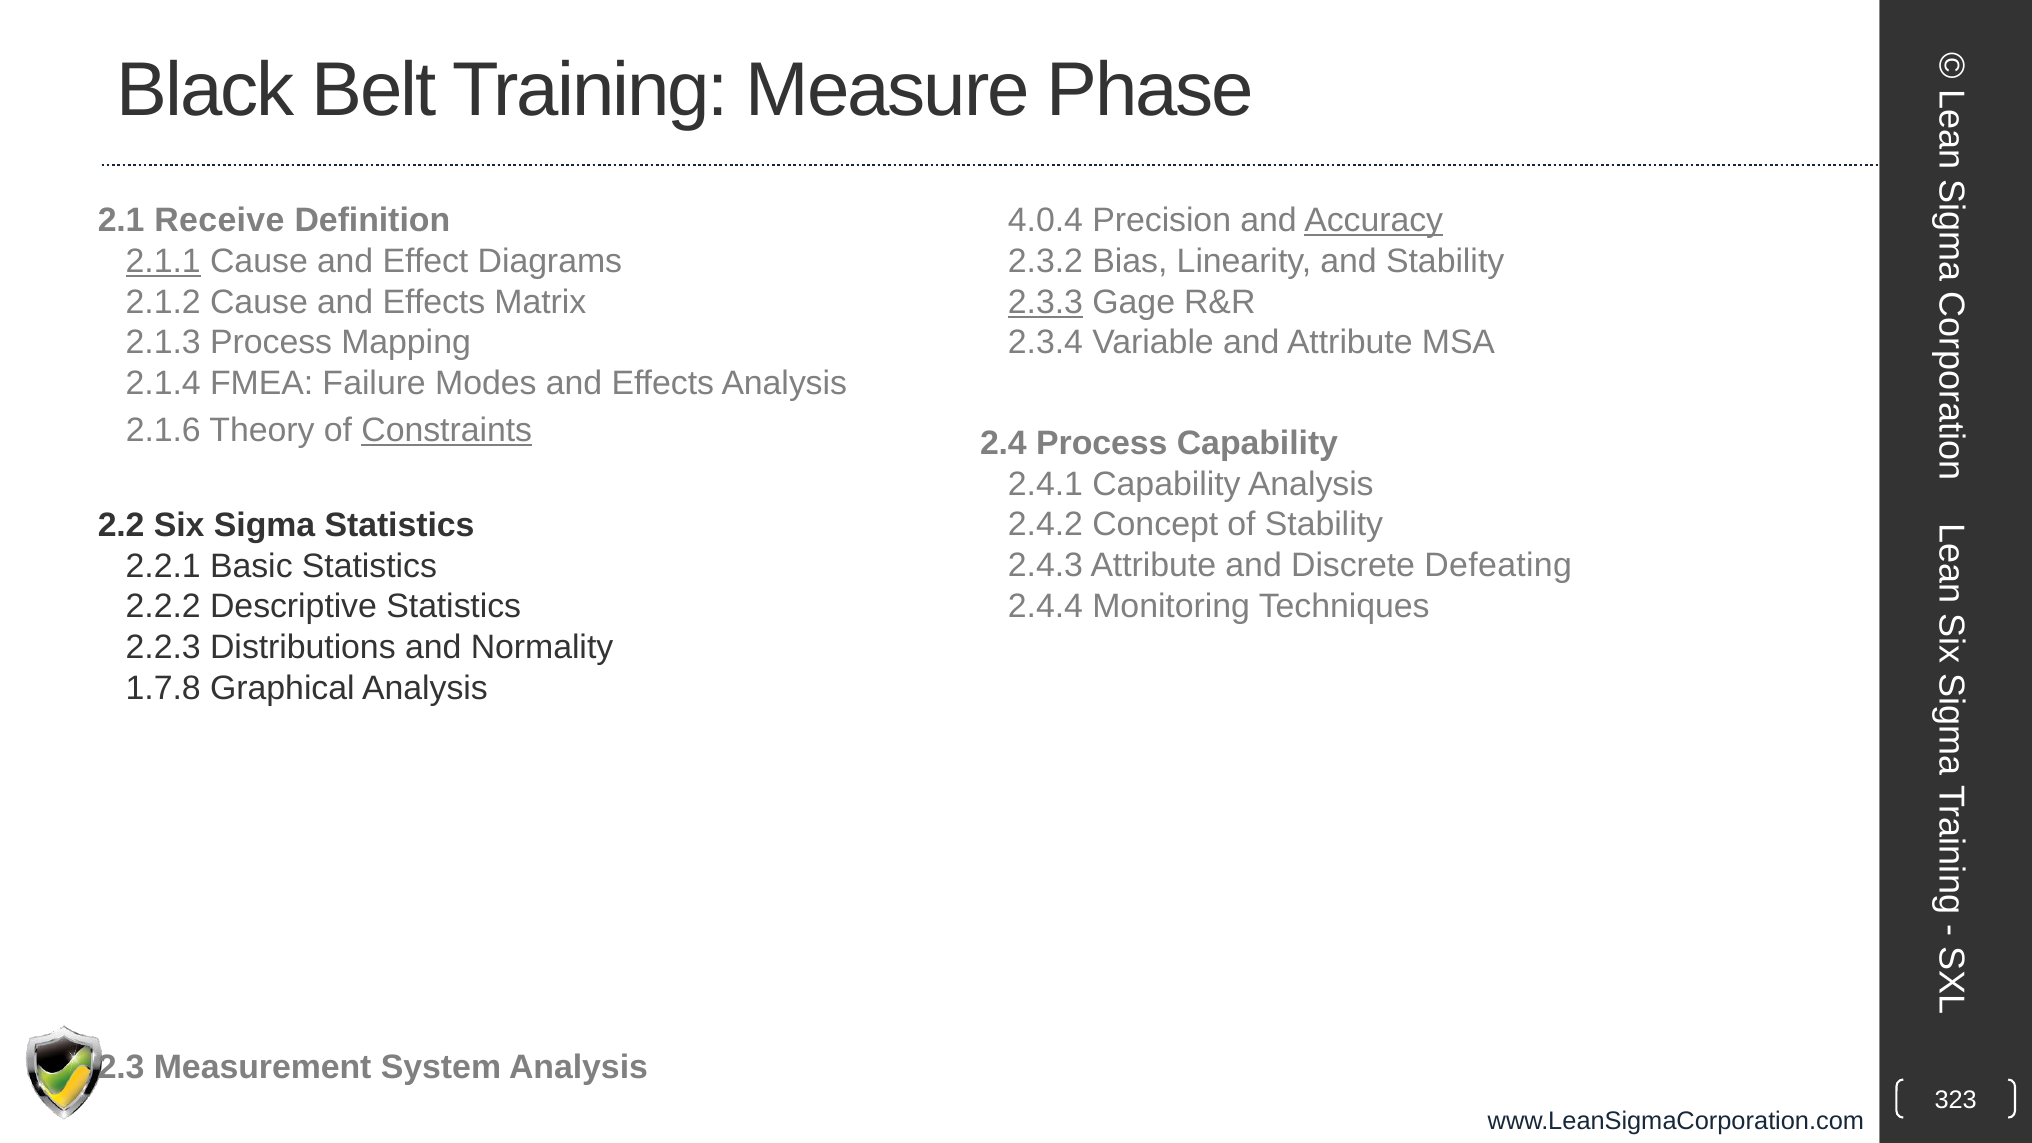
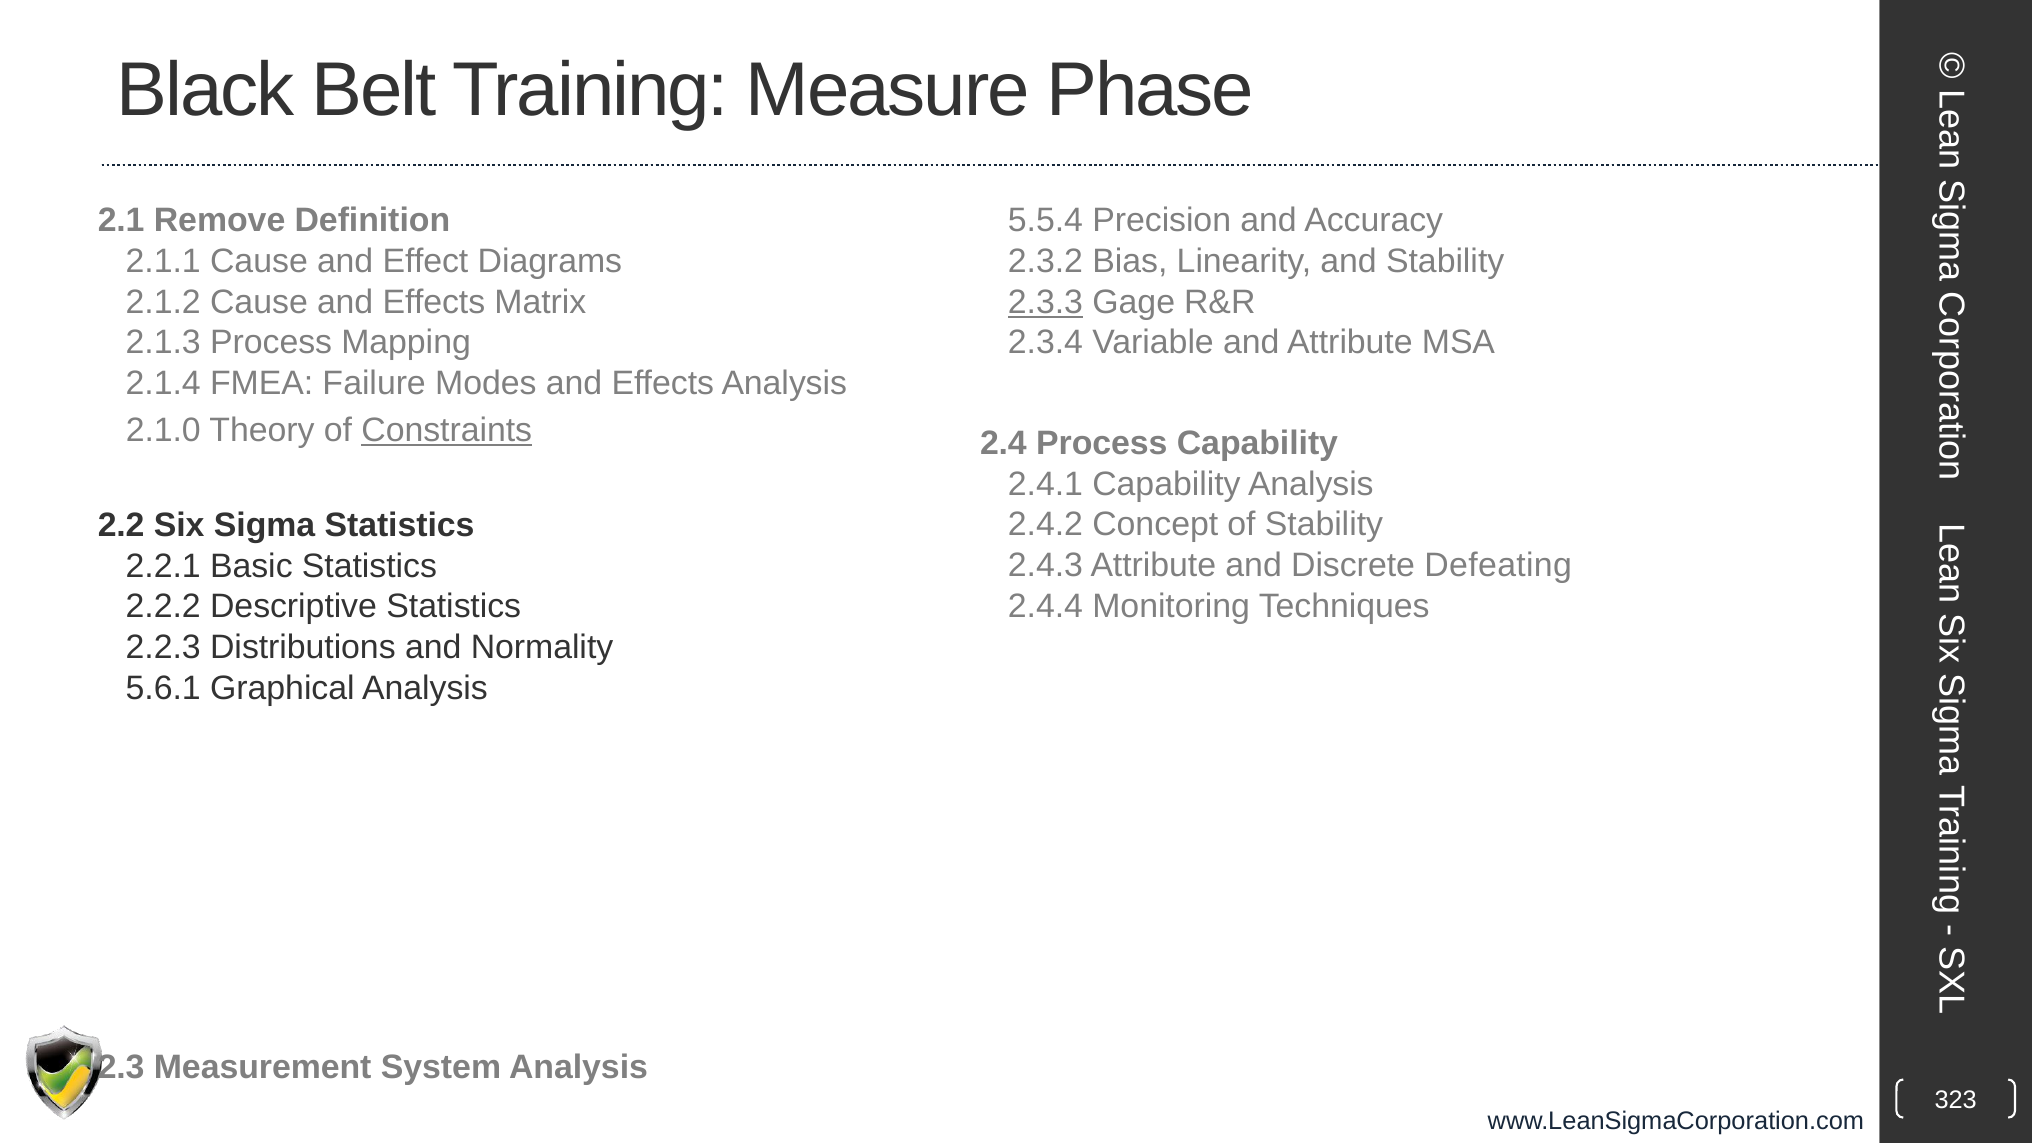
Receive: Receive -> Remove (220, 221)
4.0.4: 4.0.4 -> 5.5.4 (1045, 221)
Accuracy underline: present -> none (1374, 221)
2.1.1 underline: present -> none (163, 261)
2.1.6: 2.1.6 -> 2.1.0 (163, 431)
1.7.8: 1.7.8 -> 5.6.1 (163, 688)
